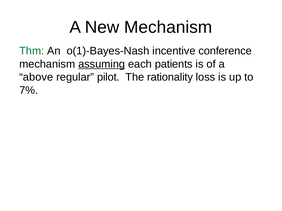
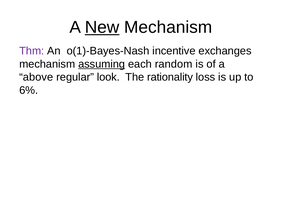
New underline: none -> present (102, 27)
Thm colour: green -> purple (32, 51)
conference: conference -> exchanges (225, 51)
patients: patients -> random (174, 64)
pilot: pilot -> look (108, 77)
7%: 7% -> 6% (29, 91)
